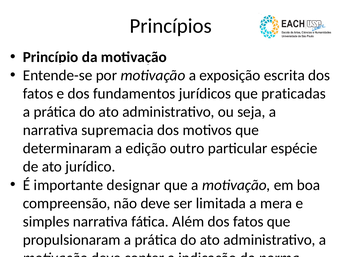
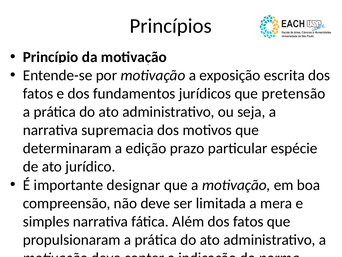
praticadas: praticadas -> pretensão (294, 93)
outro: outro -> prazo (187, 148)
